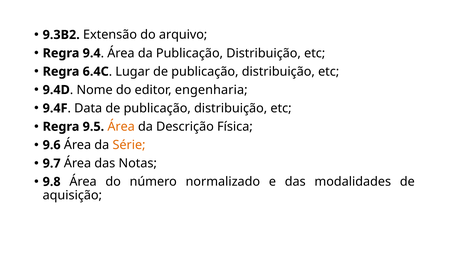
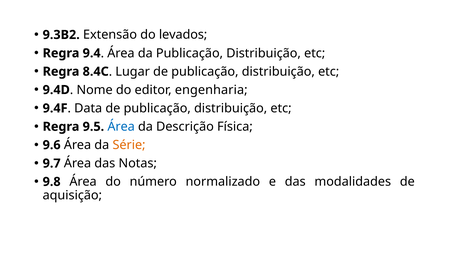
arquivo: arquivo -> levados (183, 35)
6.4C: 6.4C -> 8.4C (96, 71)
Área colour: orange -> blue (121, 126)
